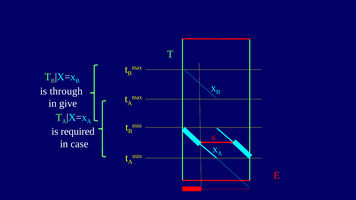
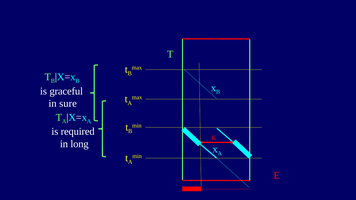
through: through -> graceful (66, 91)
give: give -> sure (68, 104)
case: case -> long (80, 144)
